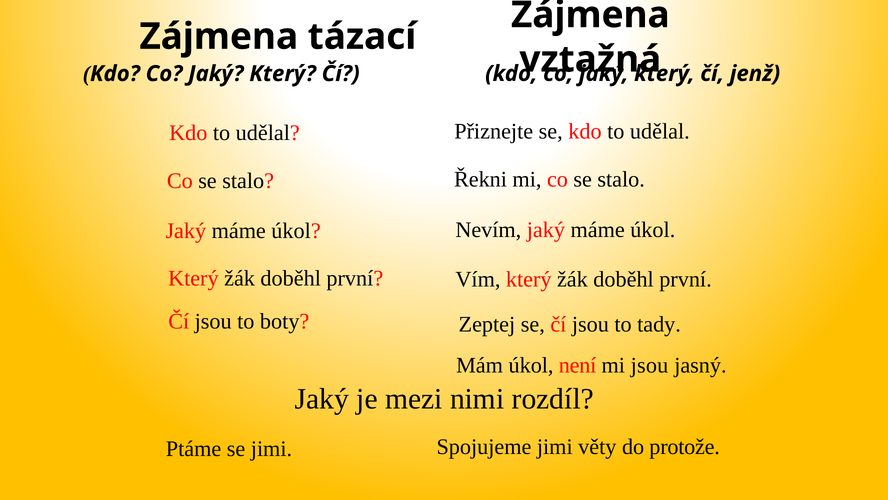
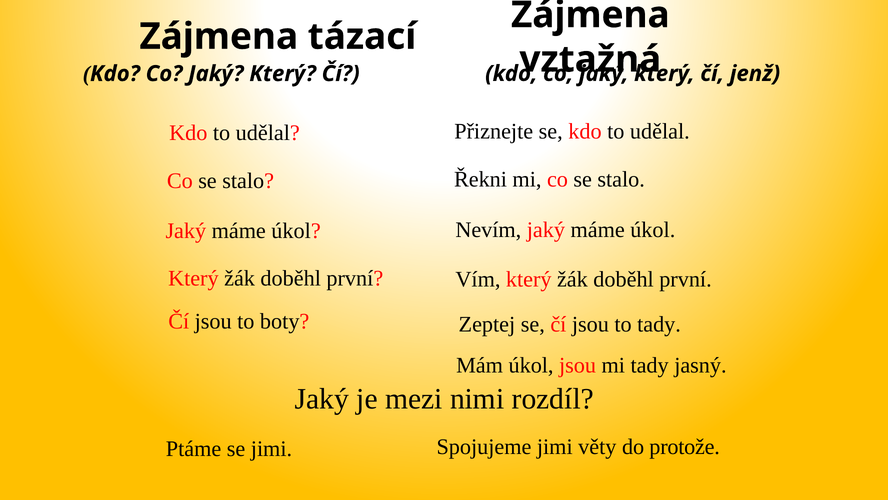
úkol není: není -> jsou (578, 365)
mi jsou: jsou -> tady (650, 365)
